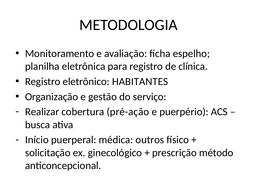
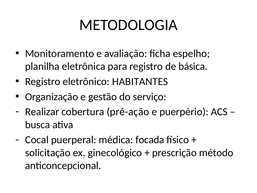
clínica: clínica -> básica (193, 66)
Início: Início -> Cocal (37, 140)
outros: outros -> focada (150, 140)
